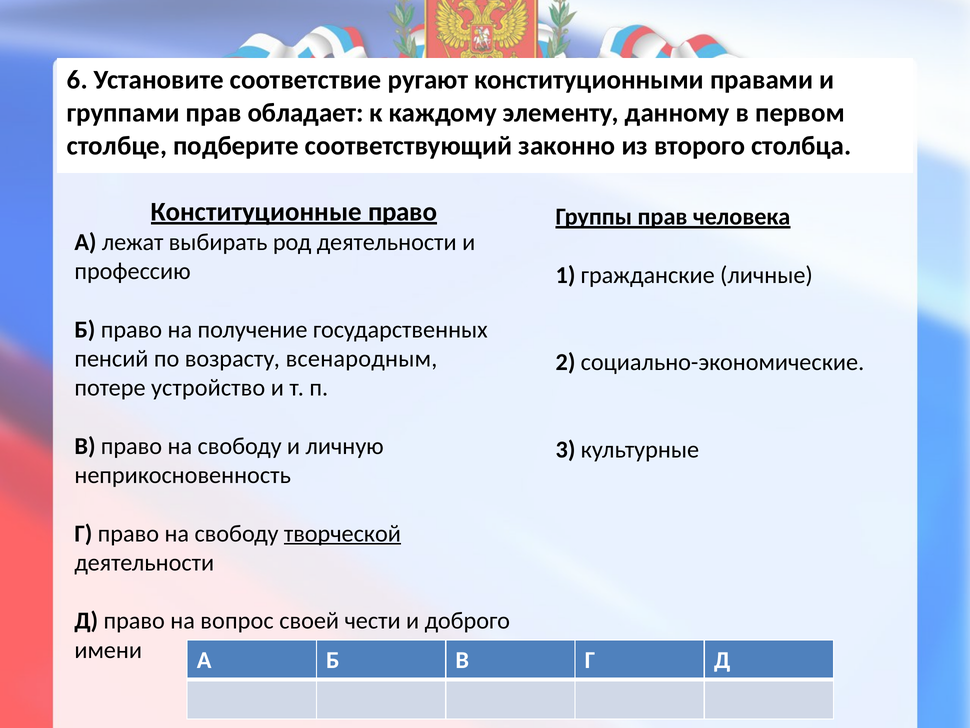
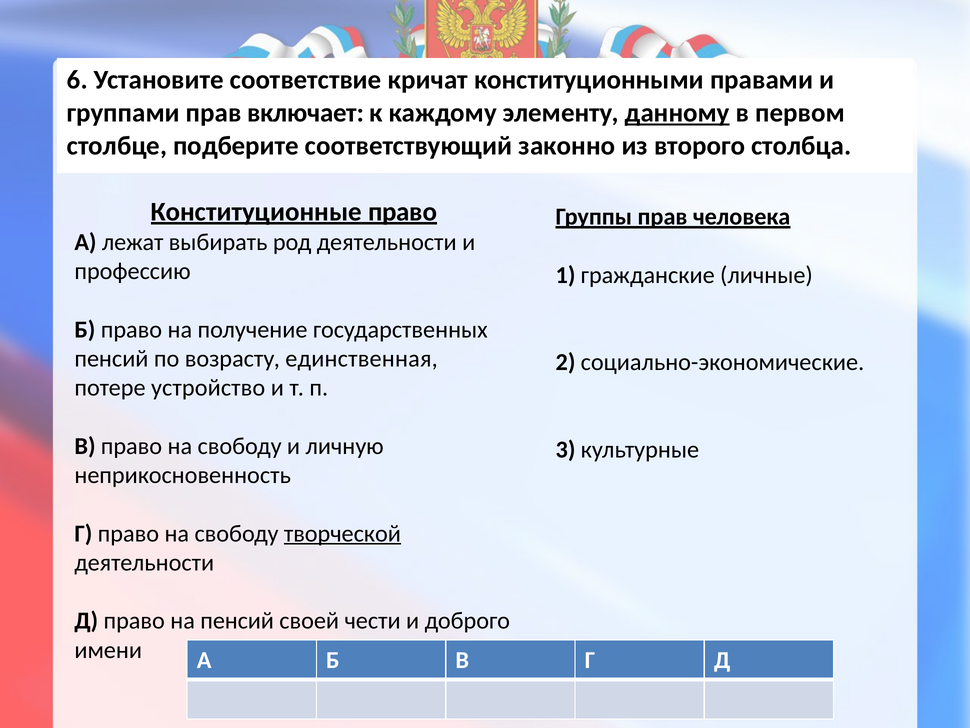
ругают: ругают -> кричат (428, 80)
обладает: обладает -> включает (306, 113)
данному underline: none -> present (677, 113)
всенародным: всенародным -> единственная (362, 359)
на вопрос: вопрос -> пенсий (237, 620)
